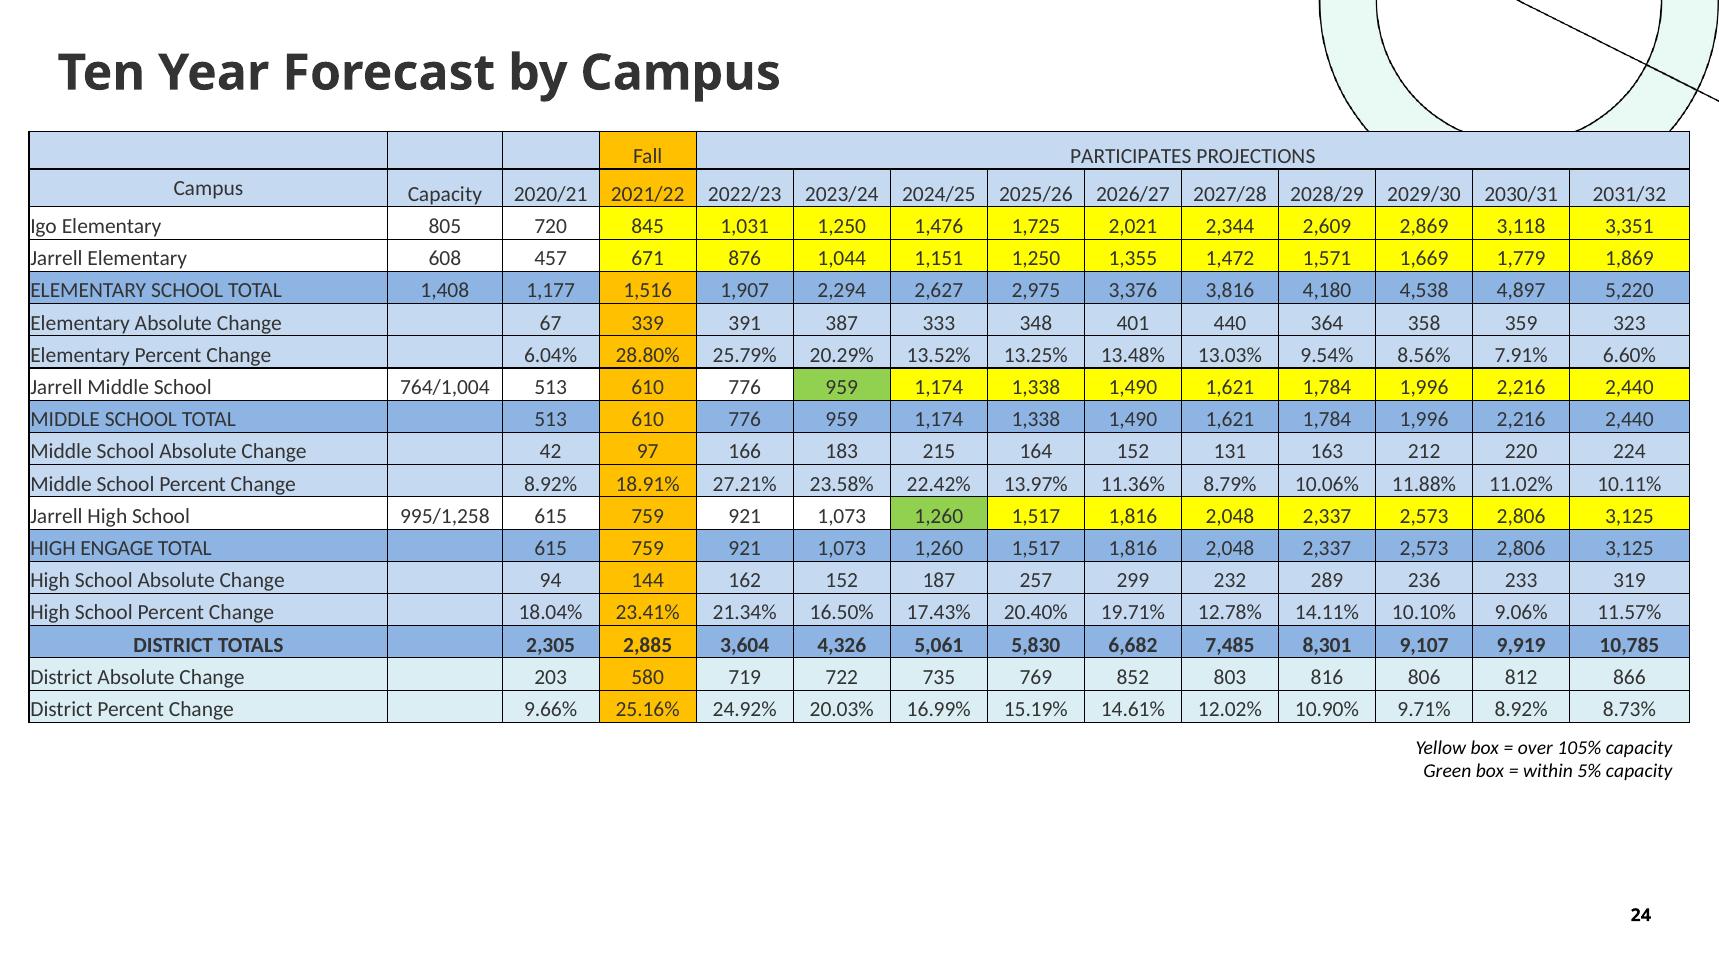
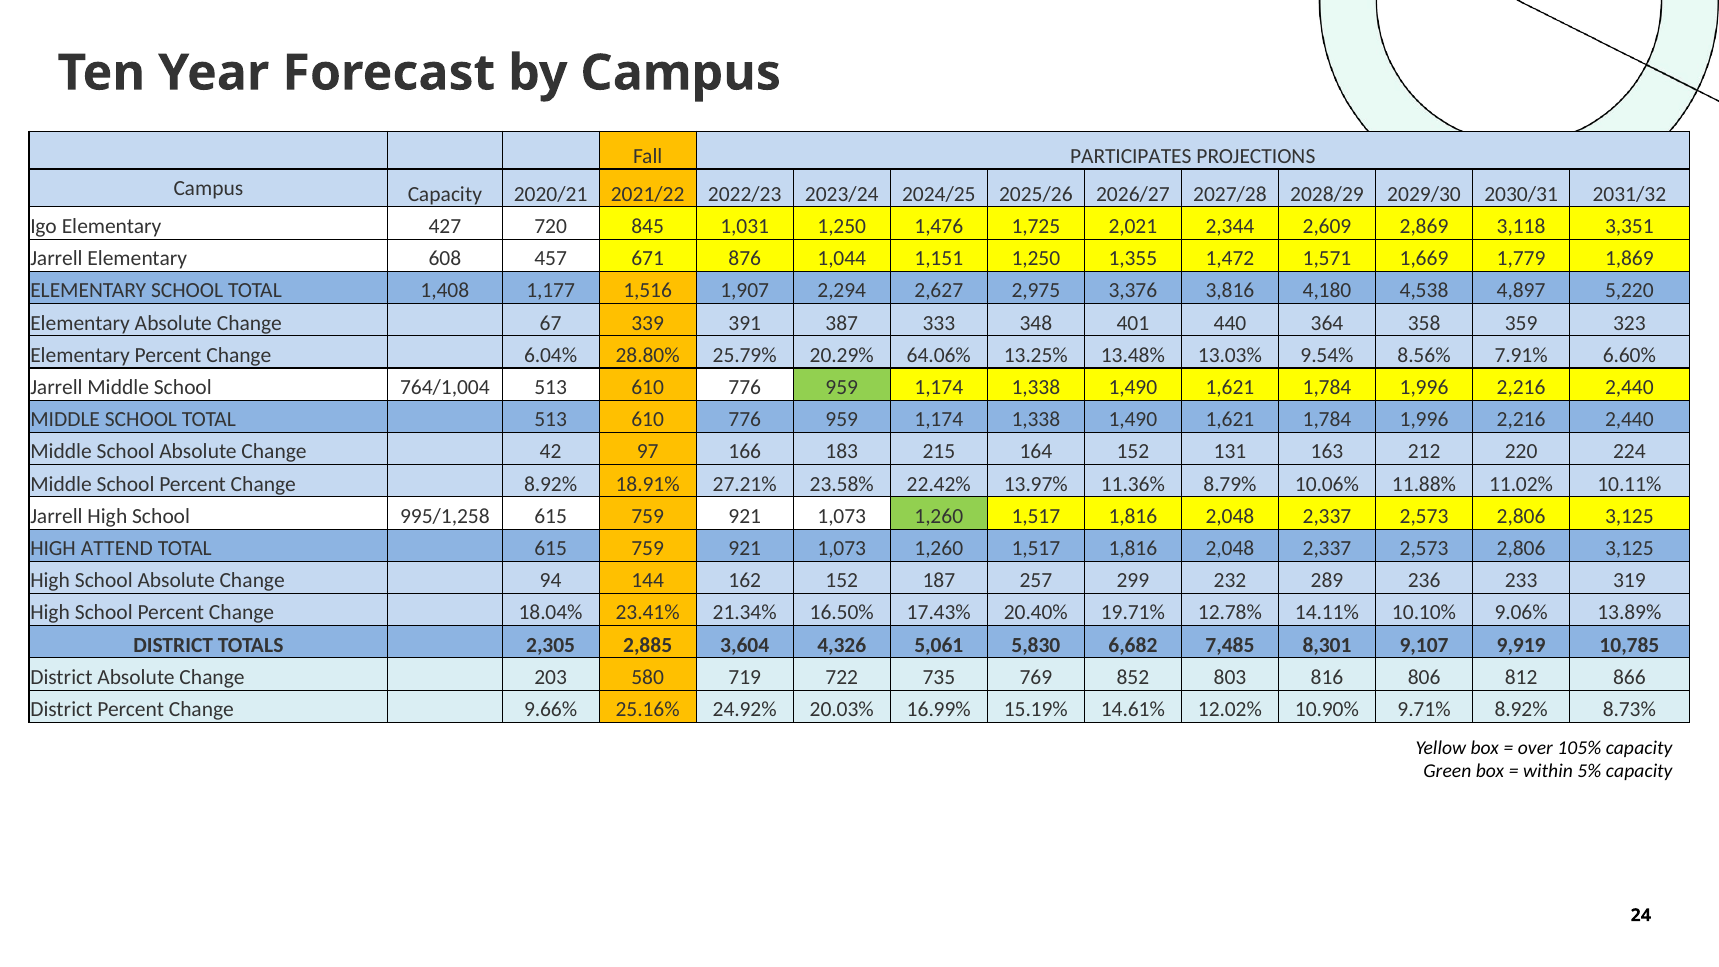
805: 805 -> 427 (445, 226)
13.52%: 13.52% -> 64.06% (939, 355)
ENGAGE: ENGAGE -> ATTEND (117, 548)
11.57%: 11.57% -> 13.89% (1629, 613)
